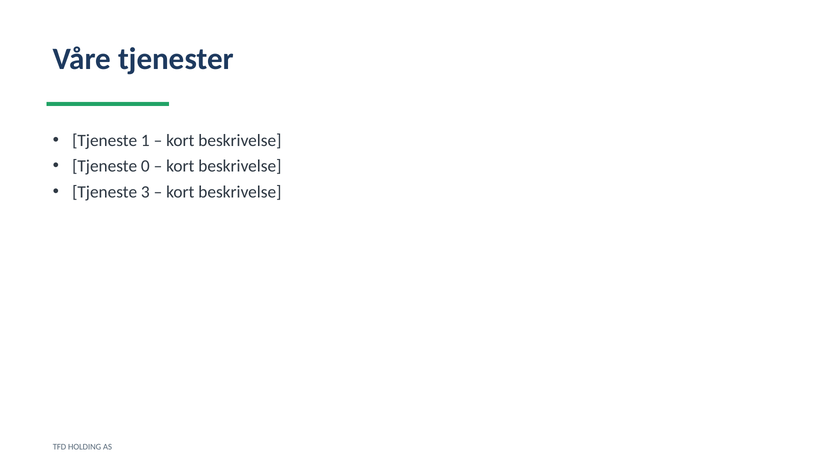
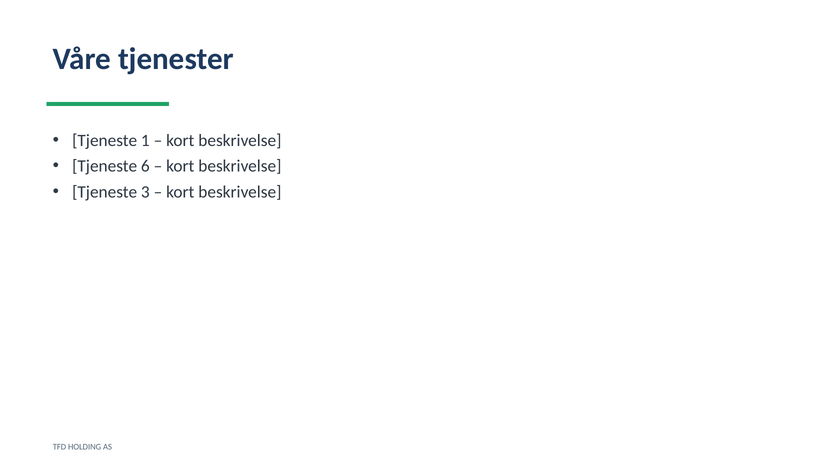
0: 0 -> 6 (145, 166)
